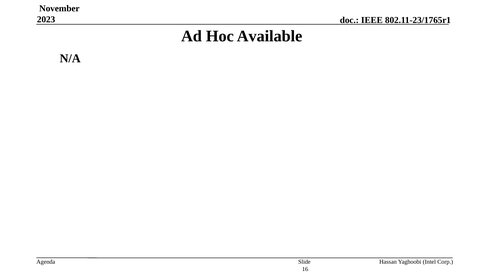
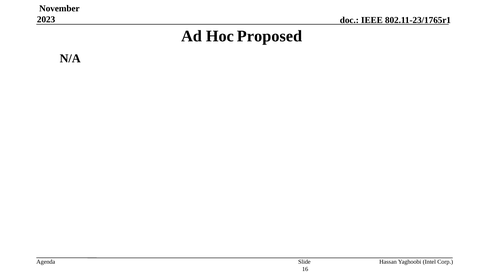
Available: Available -> Proposed (270, 36)
